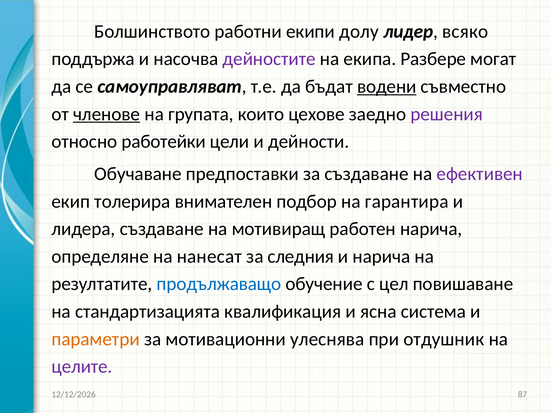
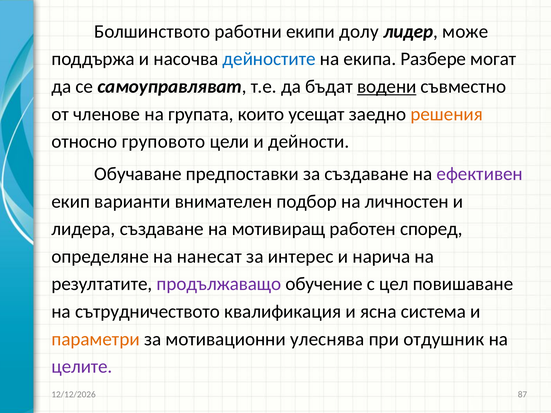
всяко: всяко -> може (465, 32)
дейностите colour: purple -> blue (269, 59)
членове underline: present -> none (107, 114)
цехове: цехове -> усещат (317, 114)
решения colour: purple -> orange (447, 114)
работейки: работейки -> груповото (164, 142)
толерира: толерира -> варианти (132, 202)
гарантира: гарантира -> личностен (407, 202)
работен нарича: нарича -> според (431, 229)
следния: следния -> интерес (301, 257)
продължаващо colour: blue -> purple (219, 284)
стандартизацията: стандартизацията -> сътрудничеството (148, 312)
